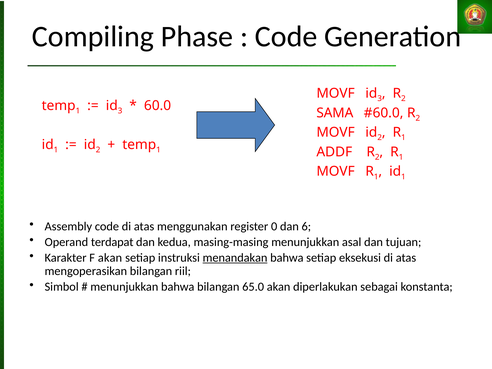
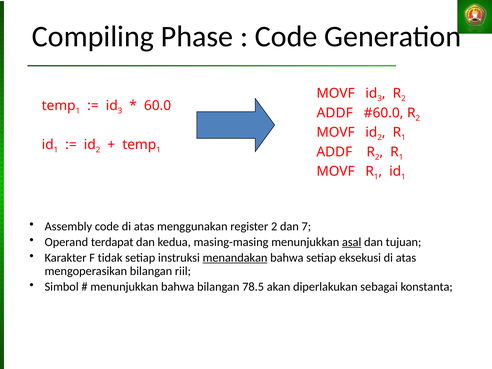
SAMA: SAMA -> ADDF (335, 113)
register 0: 0 -> 2 (274, 226)
6: 6 -> 7 (306, 226)
asal underline: none -> present (352, 242)
F akan: akan -> tidak (110, 258)
65.0: 65.0 -> 78.5 (253, 287)
